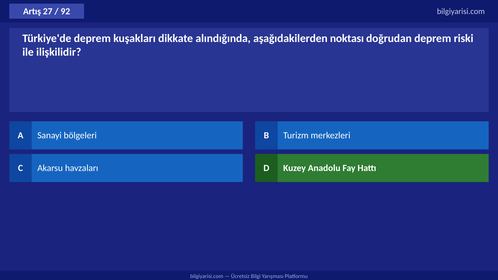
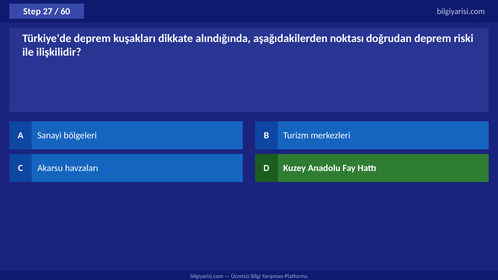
Artış: Artış -> Step (32, 11)
92: 92 -> 60 (65, 11)
